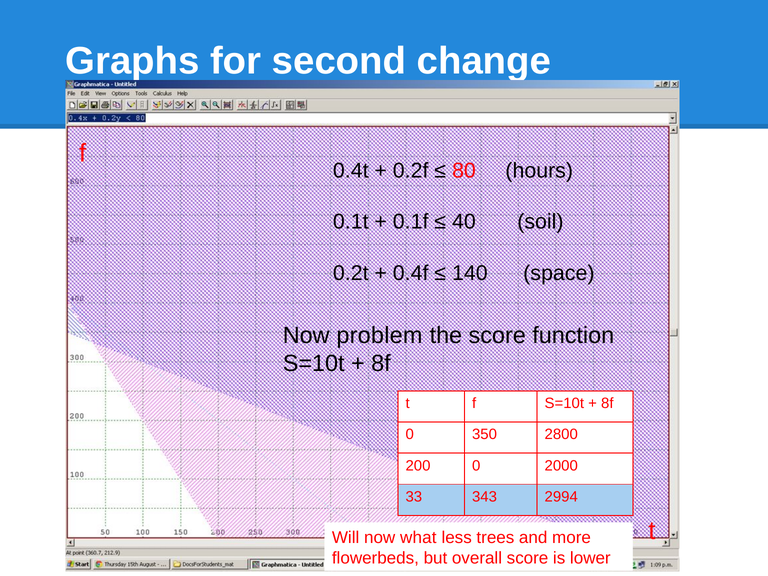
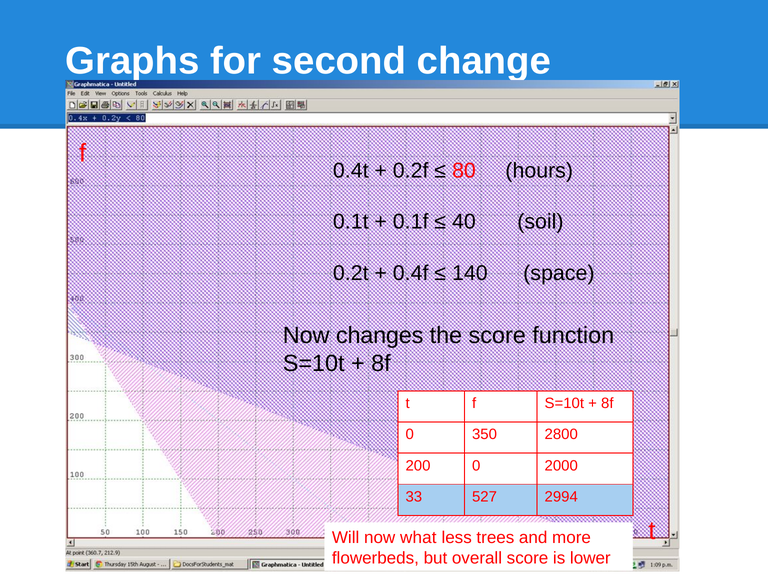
problem: problem -> changes (380, 336)
343: 343 -> 527 (485, 497)
